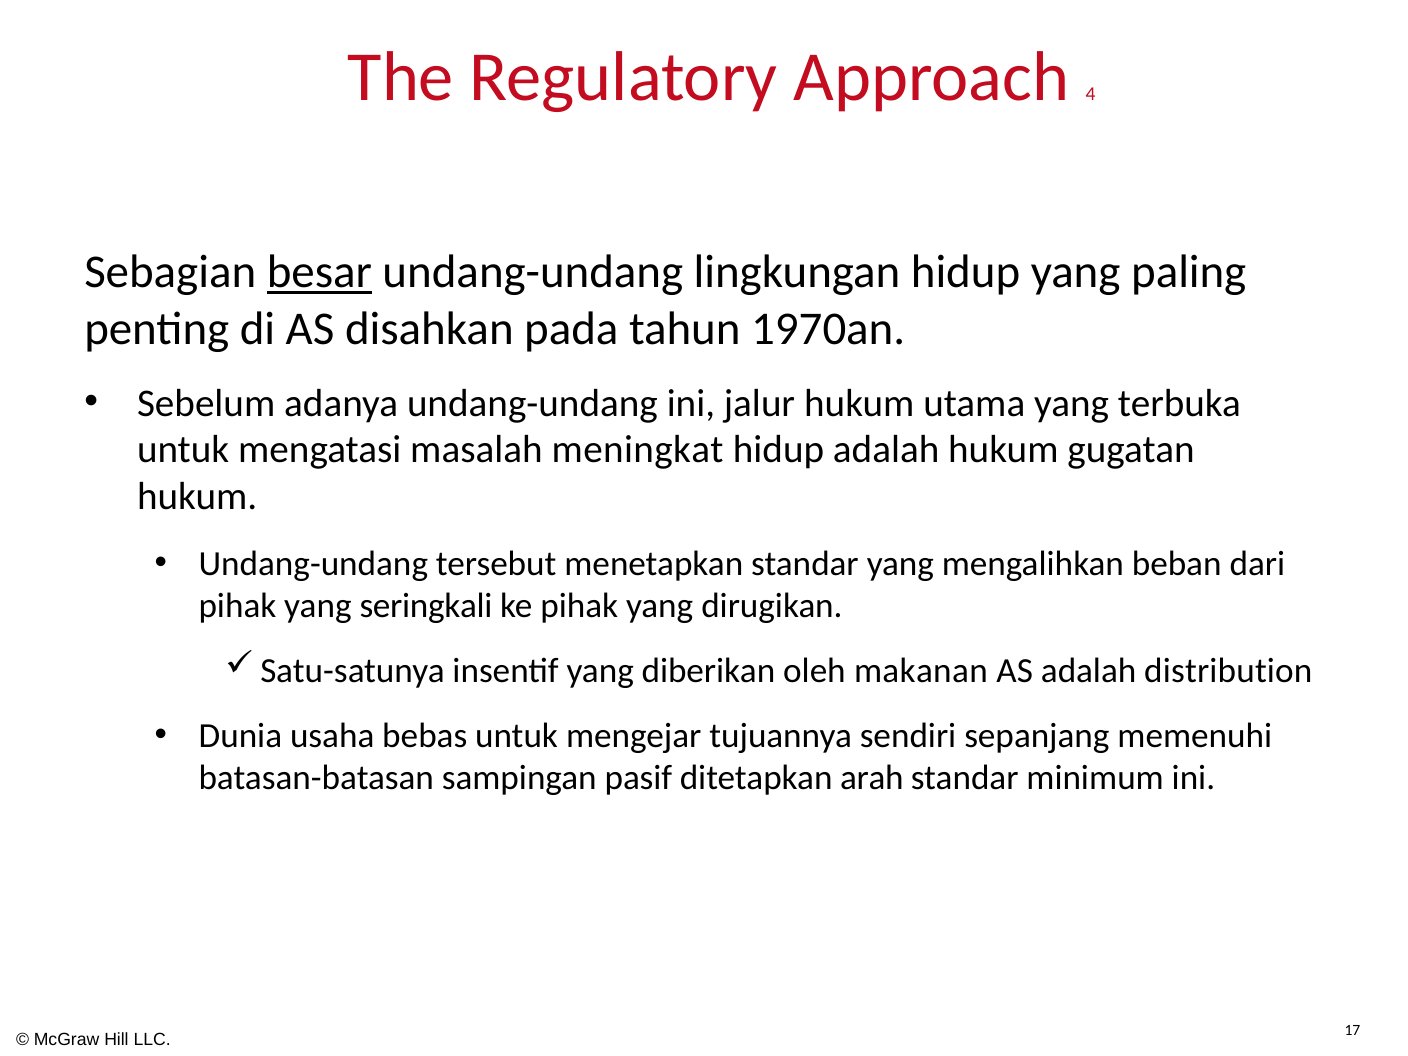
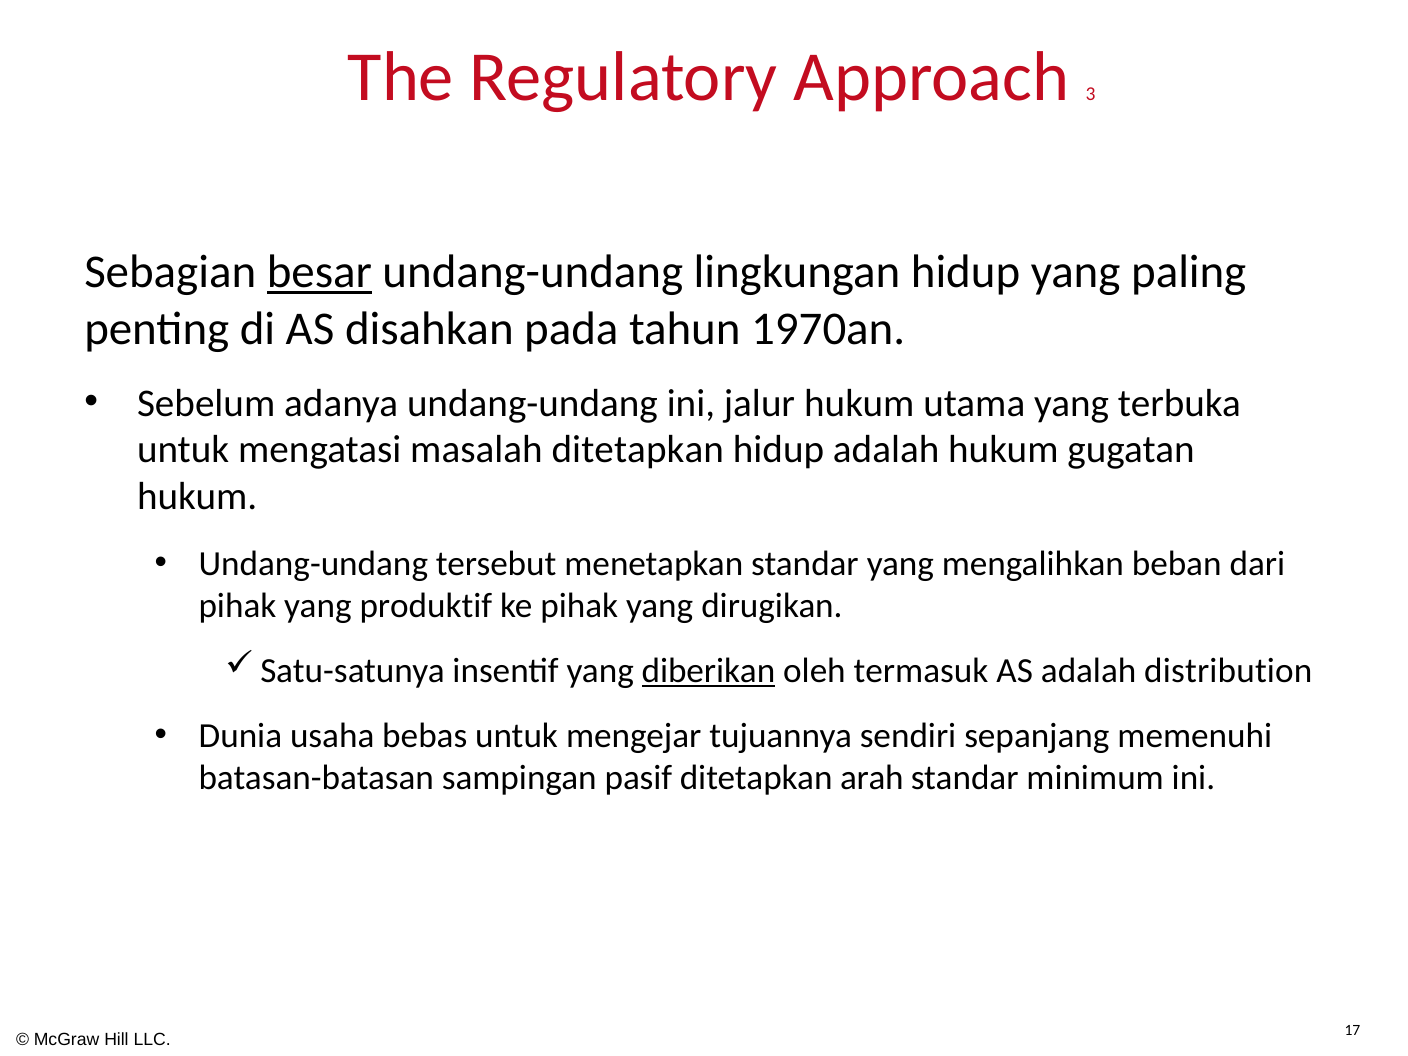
4: 4 -> 3 (1090, 94)
masalah meningkat: meningkat -> ditetapkan (638, 450)
seringkali: seringkali -> produktif (426, 606)
diberikan underline: none -> present (708, 671)
makanan: makanan -> termasuk (921, 671)
